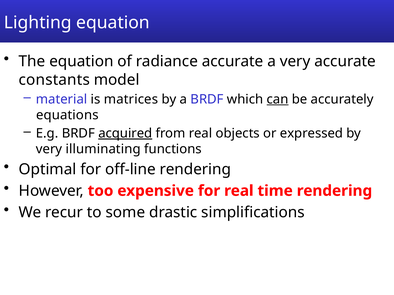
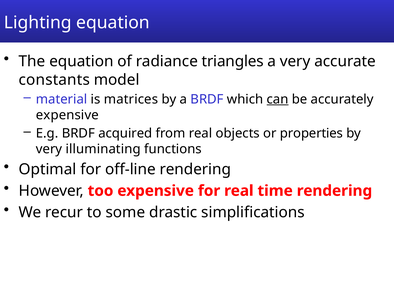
radiance accurate: accurate -> triangles (233, 61)
equations: equations -> expensive (67, 115)
acquired underline: present -> none (125, 134)
expressed: expressed -> properties (311, 134)
